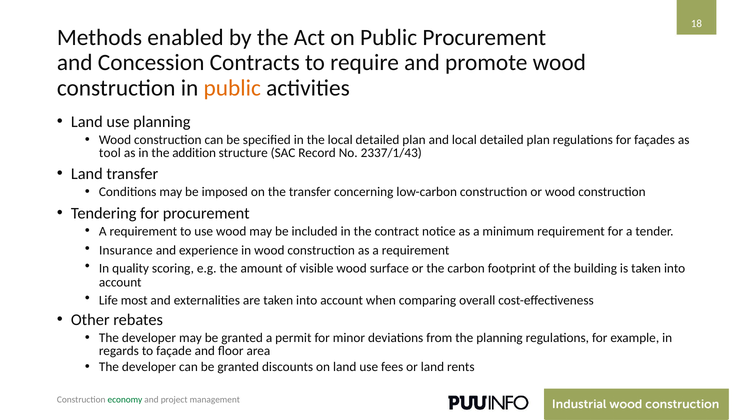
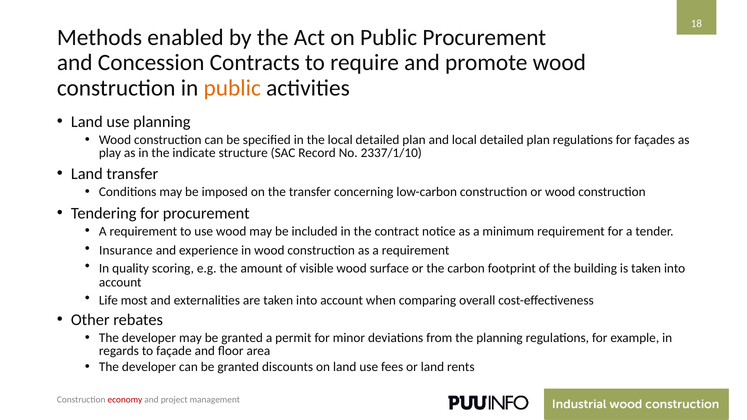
tool: tool -> play (110, 153)
addition: addition -> indicate (194, 153)
2337/1/43: 2337/1/43 -> 2337/1/10 (391, 153)
economy colour: green -> red (125, 400)
